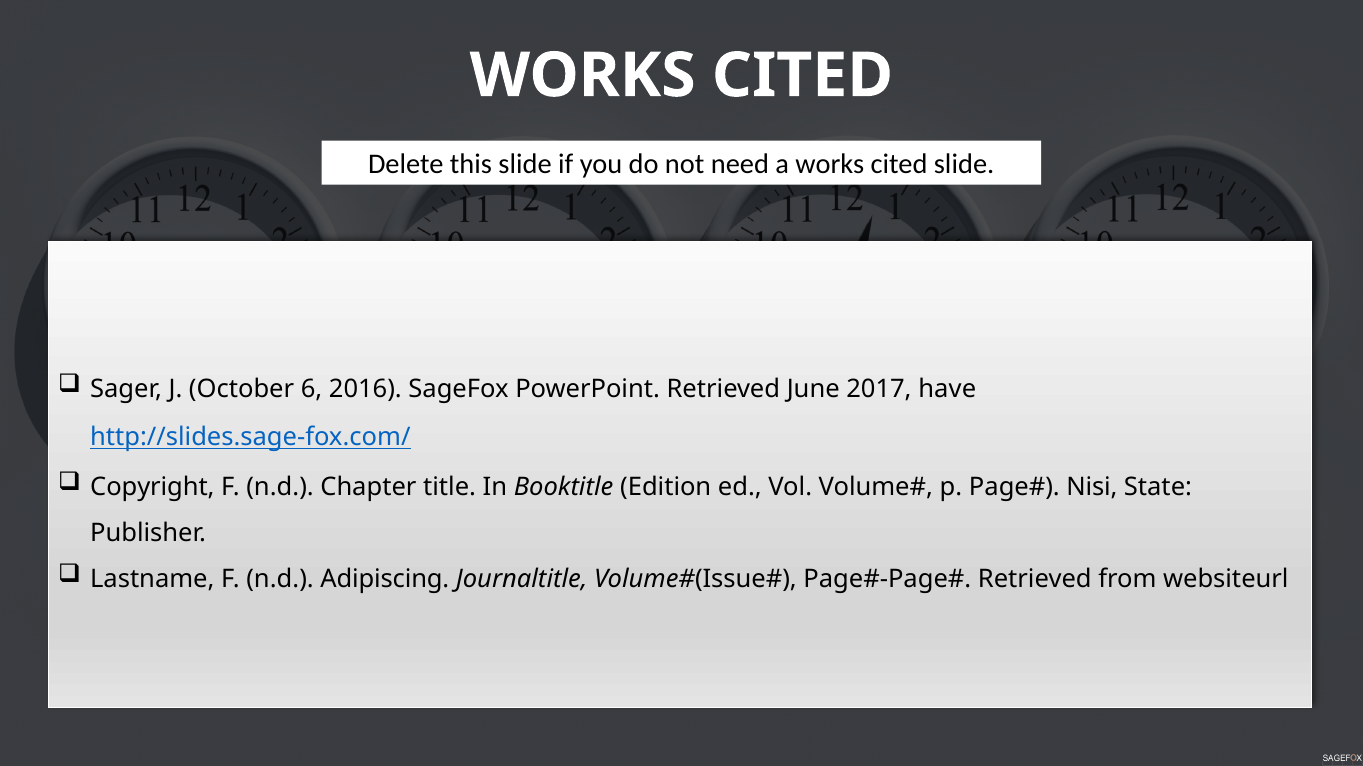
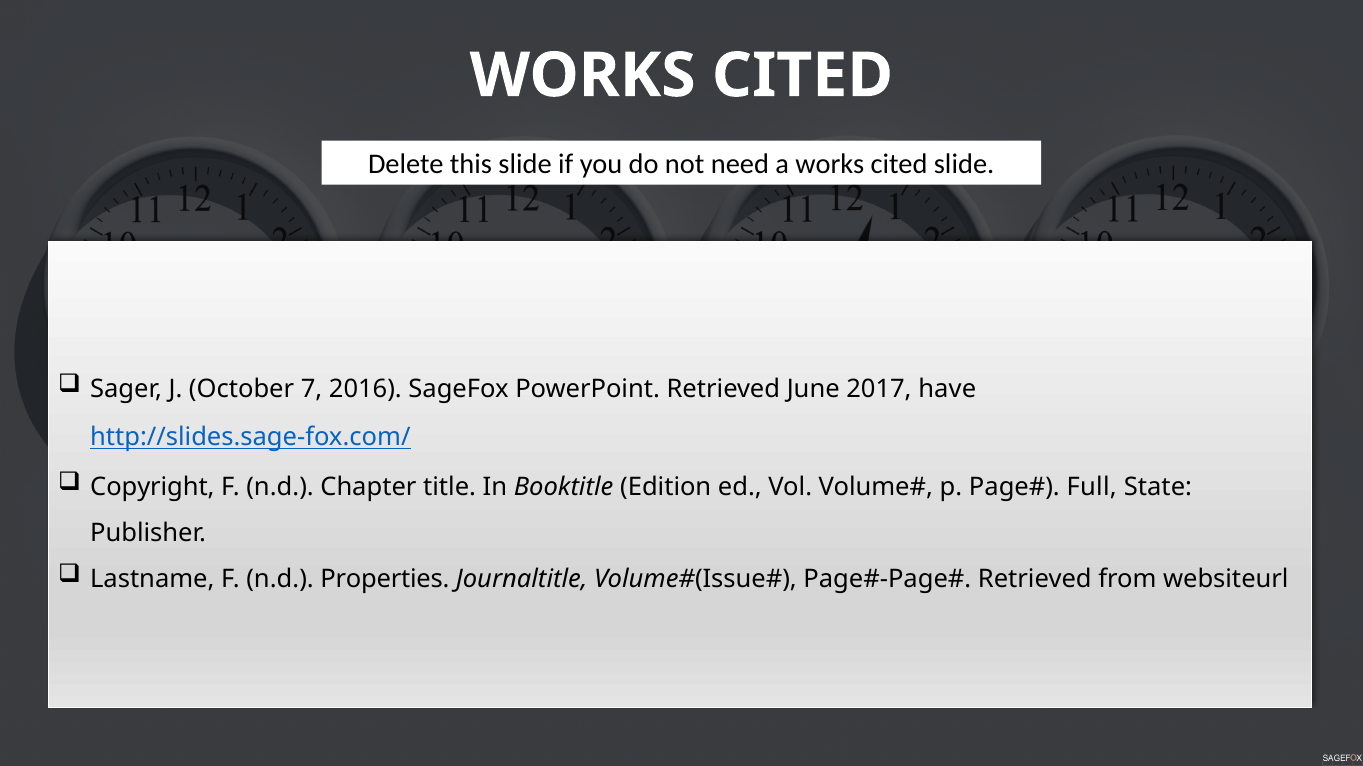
6: 6 -> 7 (312, 389)
Nisi: Nisi -> Full (1092, 487)
Adipiscing: Adipiscing -> Properties (385, 579)
